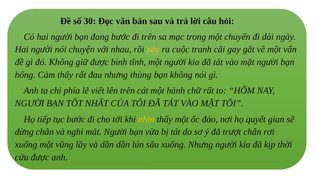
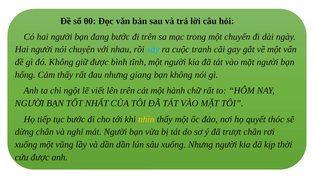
30: 30 -> 00 (90, 21)
xảy colour: yellow -> light blue (153, 49)
thùng: thùng -> giang (141, 75)
phía: phía -> ngột (72, 91)
gian: gian -> thóc (276, 119)
